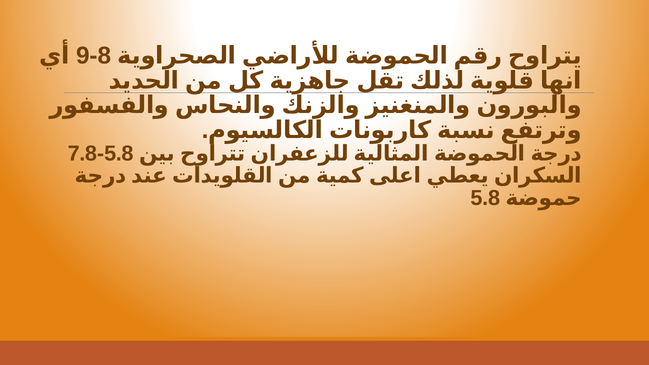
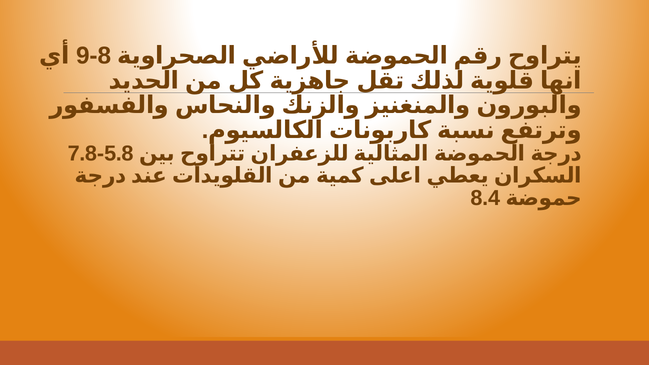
5.8: 5.8 -> 8.4 (485, 198)
